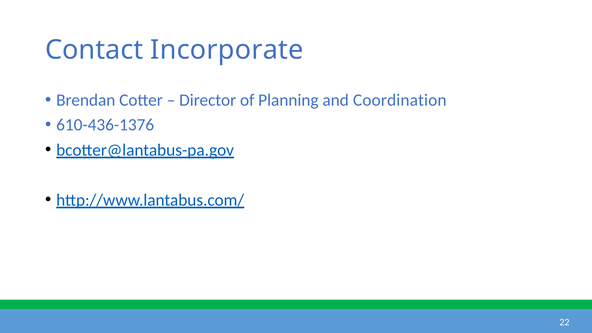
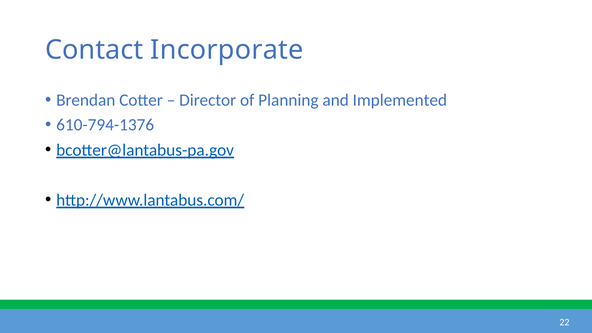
Coordination: Coordination -> Implemented (400, 100)
610-436-1376: 610-436-1376 -> 610-794-1376 (105, 125)
